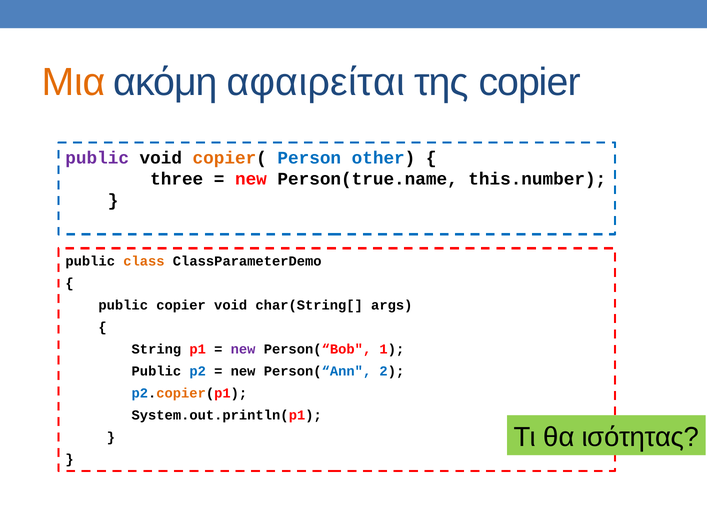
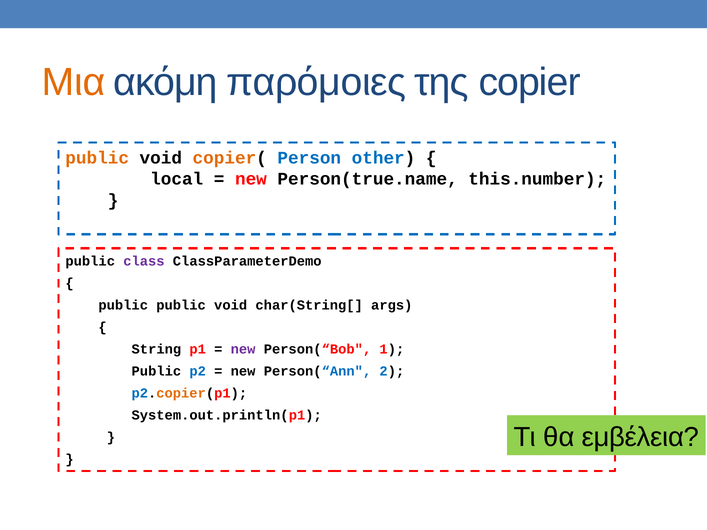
αφαιρείται: αφαιρείται -> παρόμοιες (316, 82)
public colour: purple -> orange (97, 158)
three: three -> local (177, 179)
class colour: orange -> purple (144, 261)
public copier: copier -> public (181, 305)
ισότητας: ισότητας -> εμβέλεια (640, 437)
